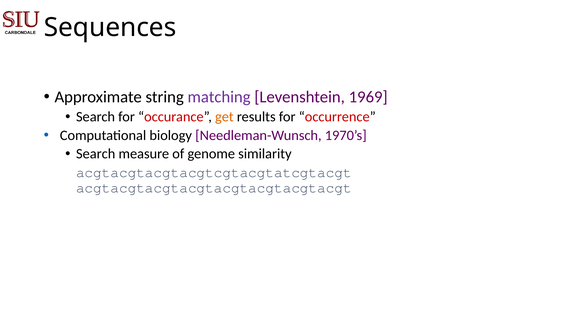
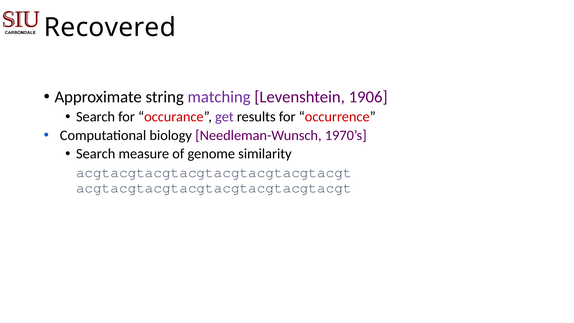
Sequences: Sequences -> Recovered (110, 27)
1969: 1969 -> 1906 (368, 97)
get colour: orange -> purple (224, 117)
acgtacgtacgtacgtcgtacgtatcgtacgt: acgtacgtacgtacgtcgtacgtatcgtacgt -> acgtacgtacgtacgtacgtacgtacgtacgt (214, 172)
